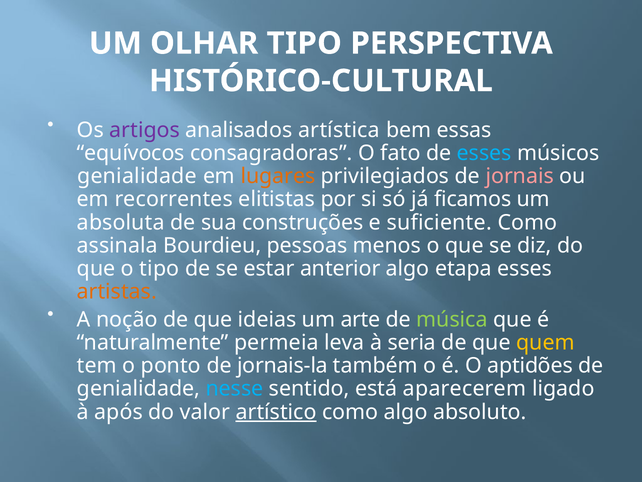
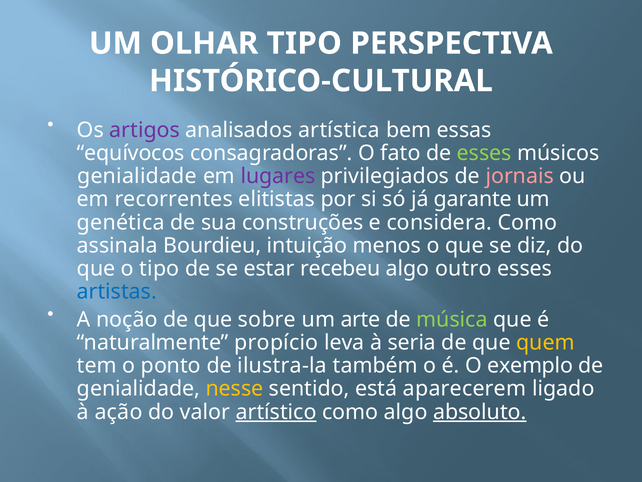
esses colour: light blue -> light green (484, 153)
lugares colour: orange -> purple (278, 176)
ficamos: ficamos -> garante (473, 199)
absoluta: absoluta -> genética (121, 222)
suficiente: suficiente -> considera (439, 222)
pessoas: pessoas -> intuição (307, 245)
anterior: anterior -> recebeu (340, 268)
etapa: etapa -> outro (463, 268)
artistas colour: orange -> blue (117, 292)
ideias: ideias -> sobre (267, 319)
permeia: permeia -> propício (276, 342)
jornais-la: jornais-la -> ilustra-la (282, 365)
aptidões: aptidões -> exemplo (530, 365)
nesse colour: light blue -> yellow (234, 388)
após: após -> ação (119, 412)
absoluto underline: none -> present (480, 412)
